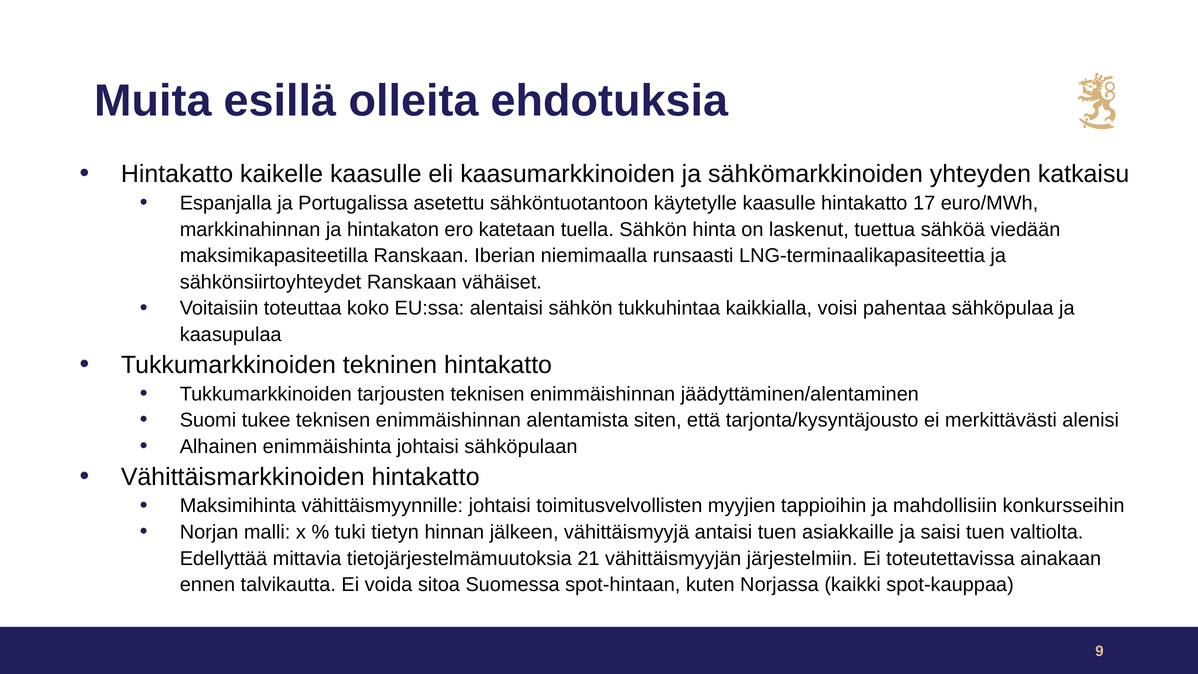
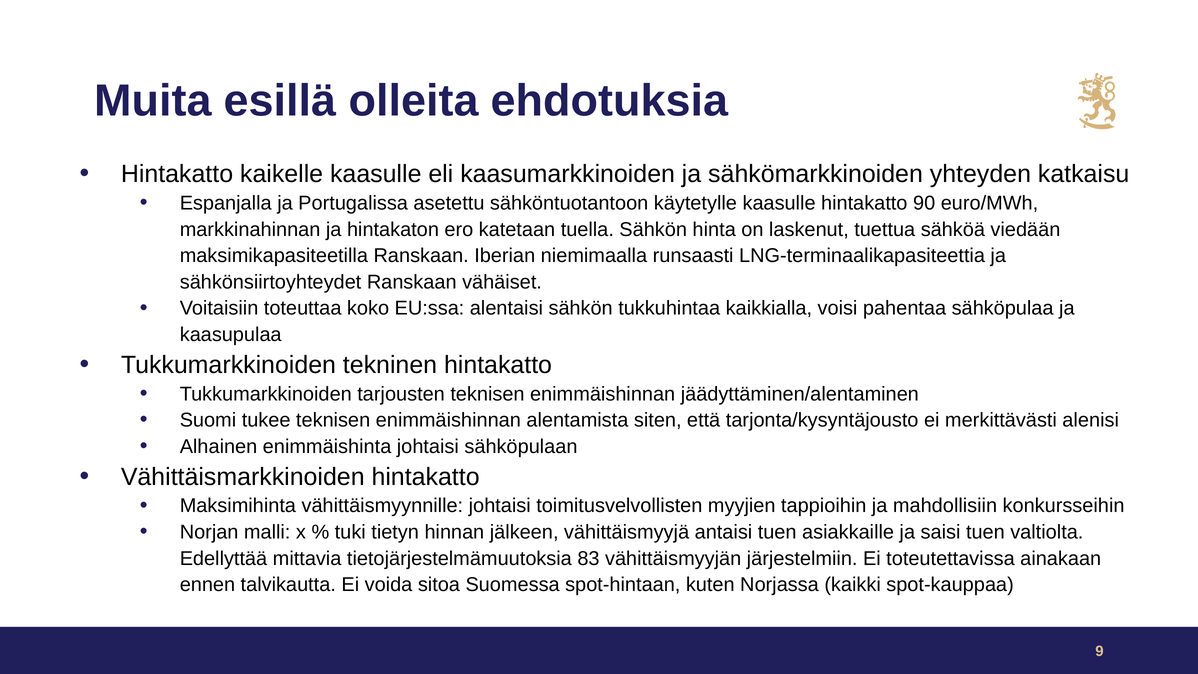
17: 17 -> 90 (924, 203)
21: 21 -> 83 (588, 558)
